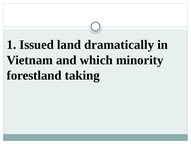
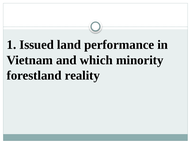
dramatically: dramatically -> performance (119, 44)
taking: taking -> reality (82, 75)
